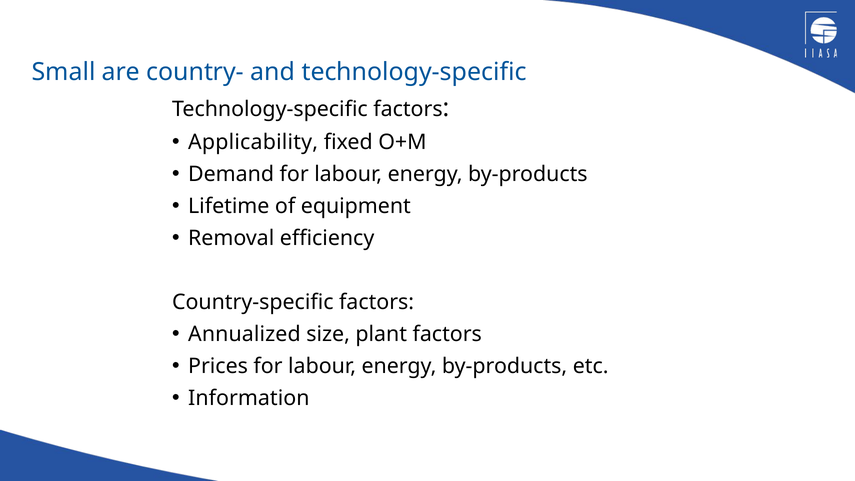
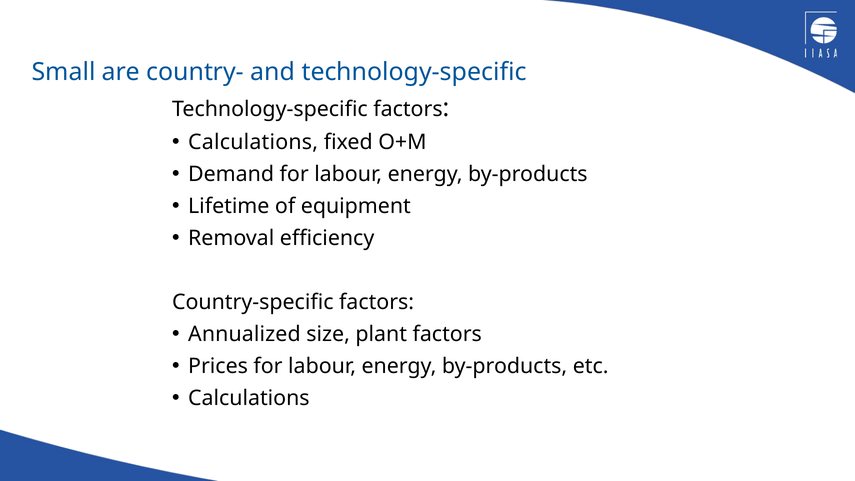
Applicability: Applicability -> Calculations (253, 142)
Information: Information -> Calculations (249, 398)
